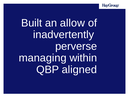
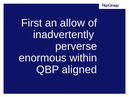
Built: Built -> First (32, 23)
managing: managing -> enormous (43, 58)
